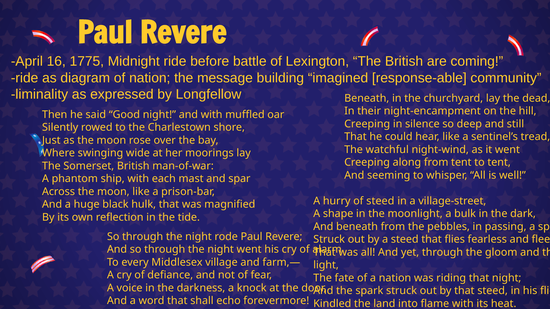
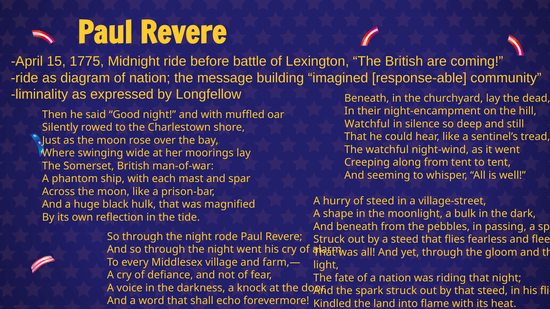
16: 16 -> 15 (56, 62)
Creeping: Creeping -> Watchful (367, 124)
